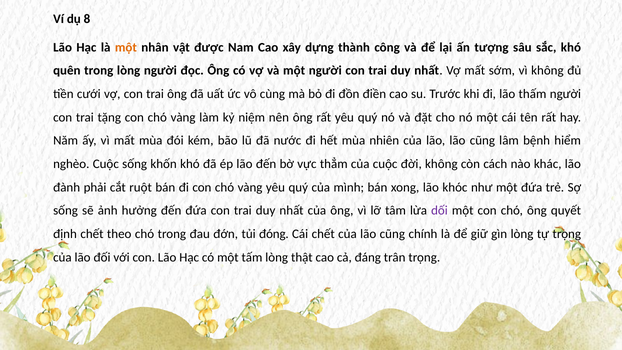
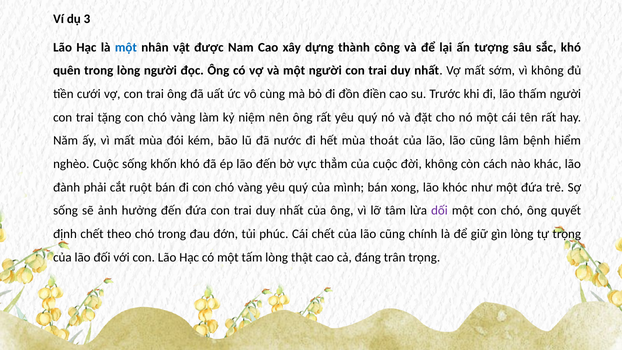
8: 8 -> 3 (87, 19)
một colour: orange -> blue (126, 47)
nhiên: nhiên -> thoát (384, 141)
đóng: đóng -> phúc (274, 234)
